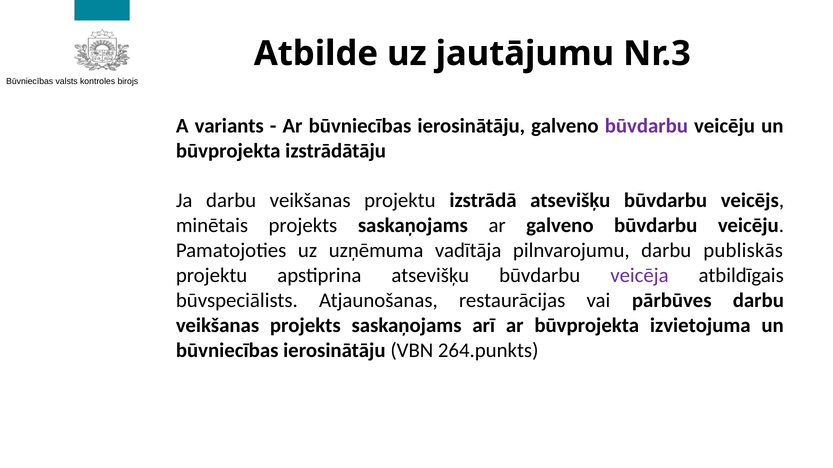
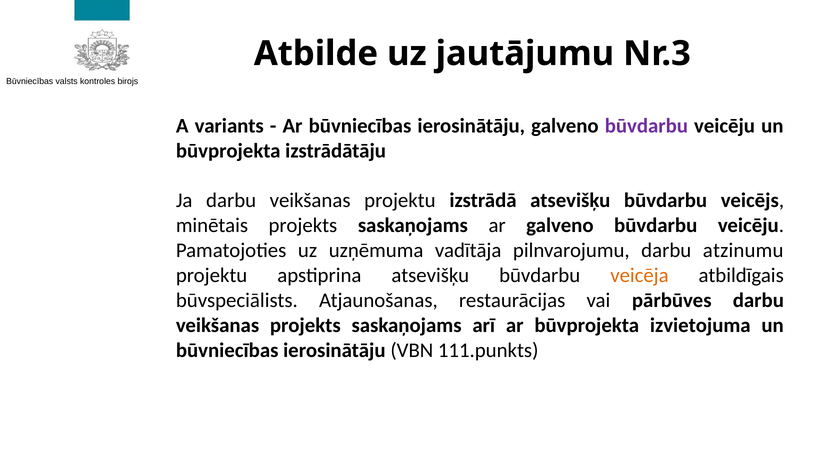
publiskās: publiskās -> atzinumu (743, 251)
veicēja colour: purple -> orange (639, 276)
264.punkts: 264.punkts -> 111.punkts (488, 351)
